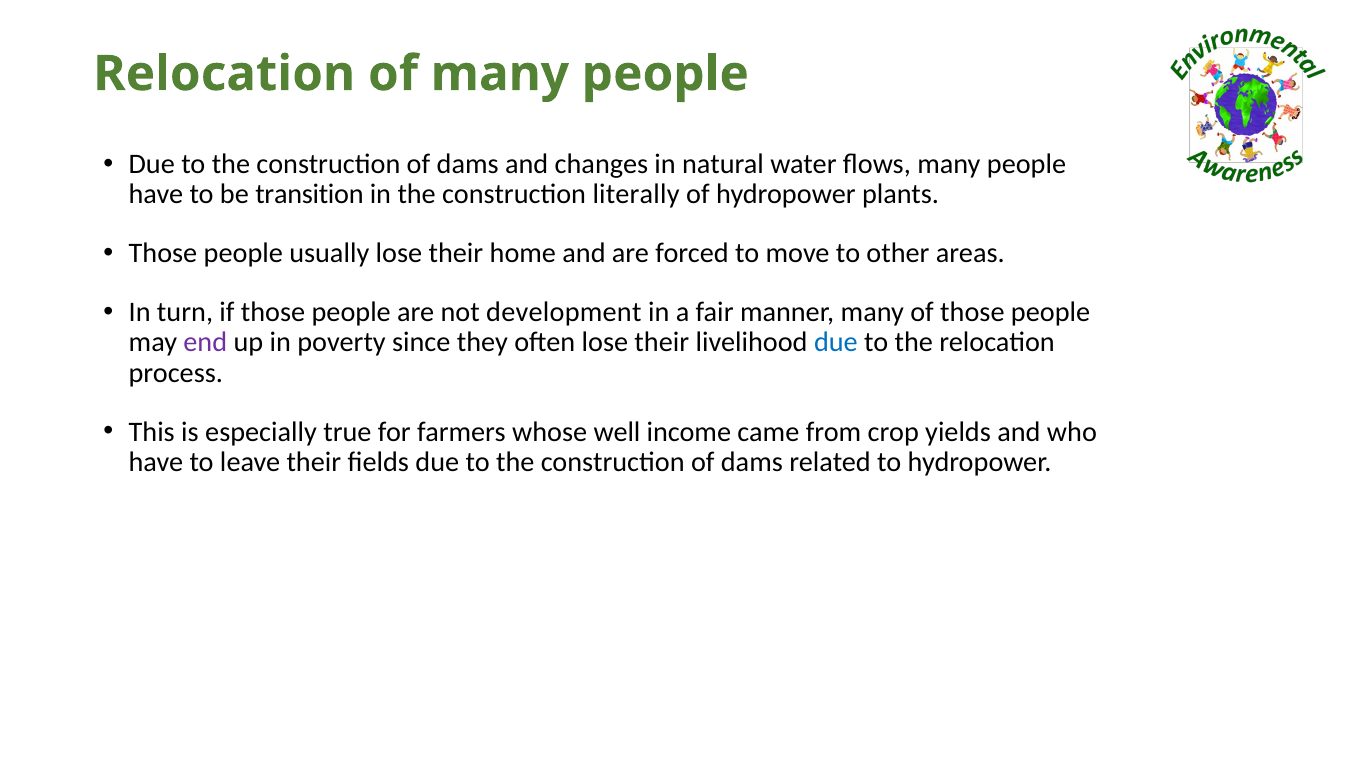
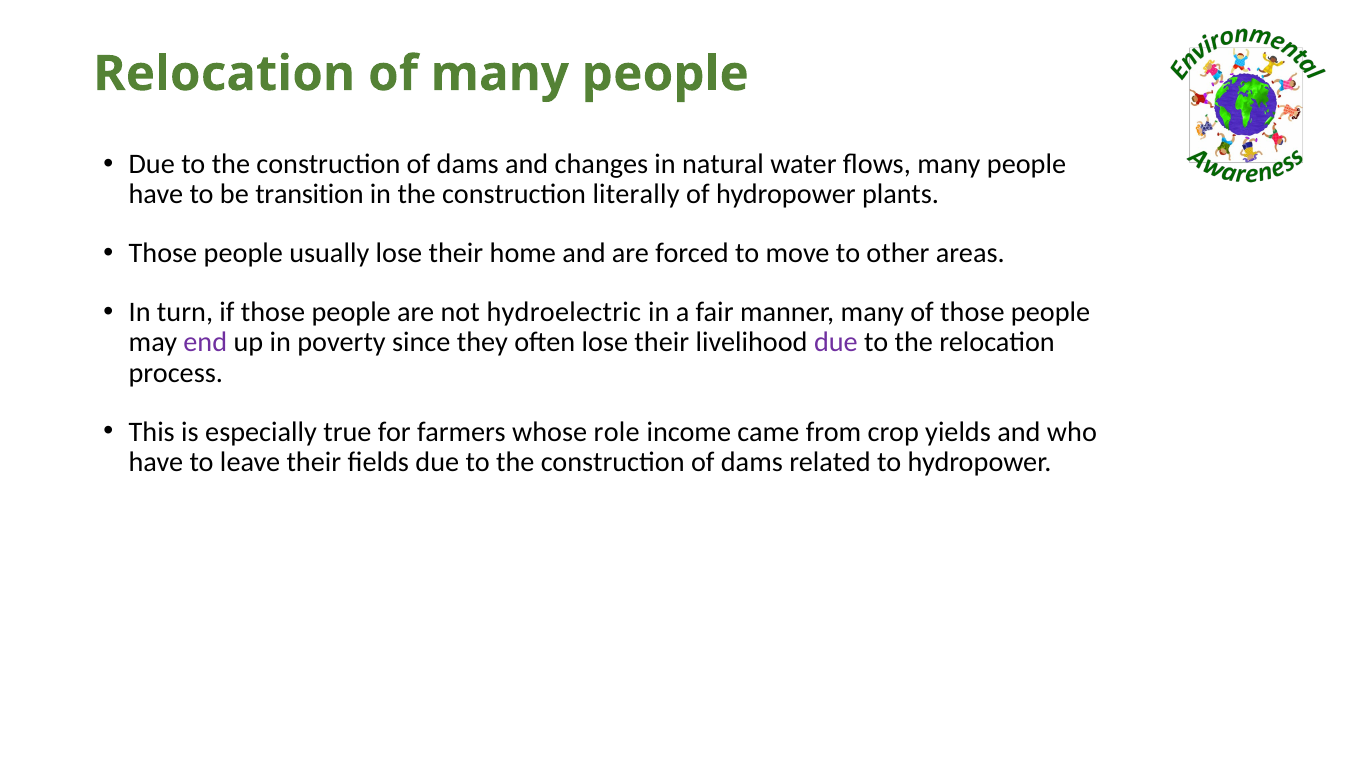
development: development -> hydroelectric (564, 312)
due colour: blue -> purple (836, 343)
well: well -> role (617, 432)
